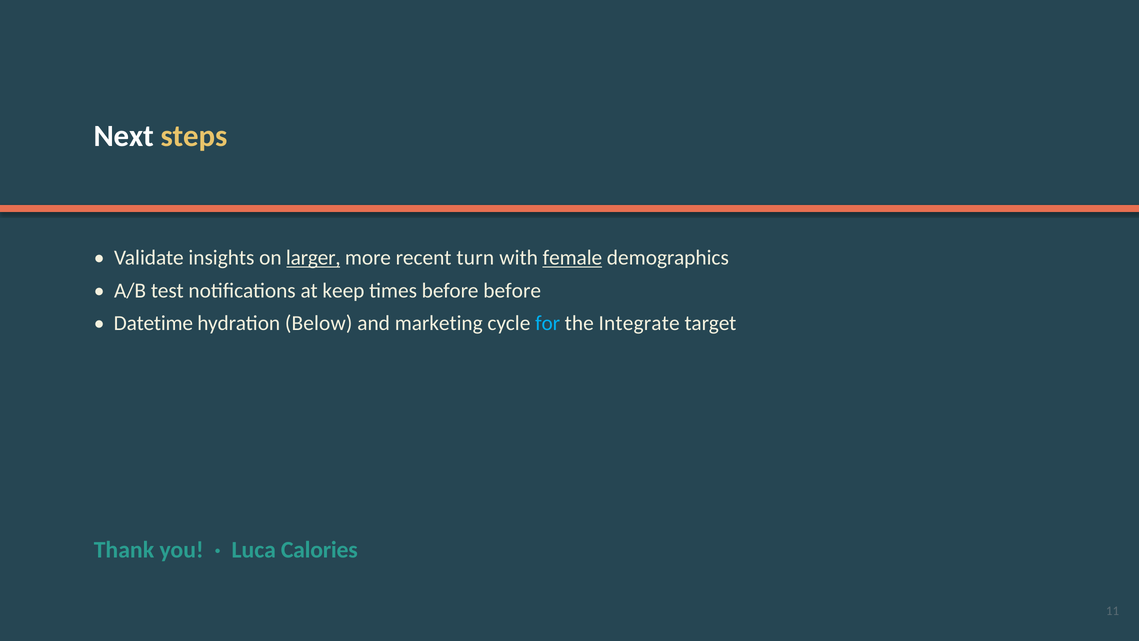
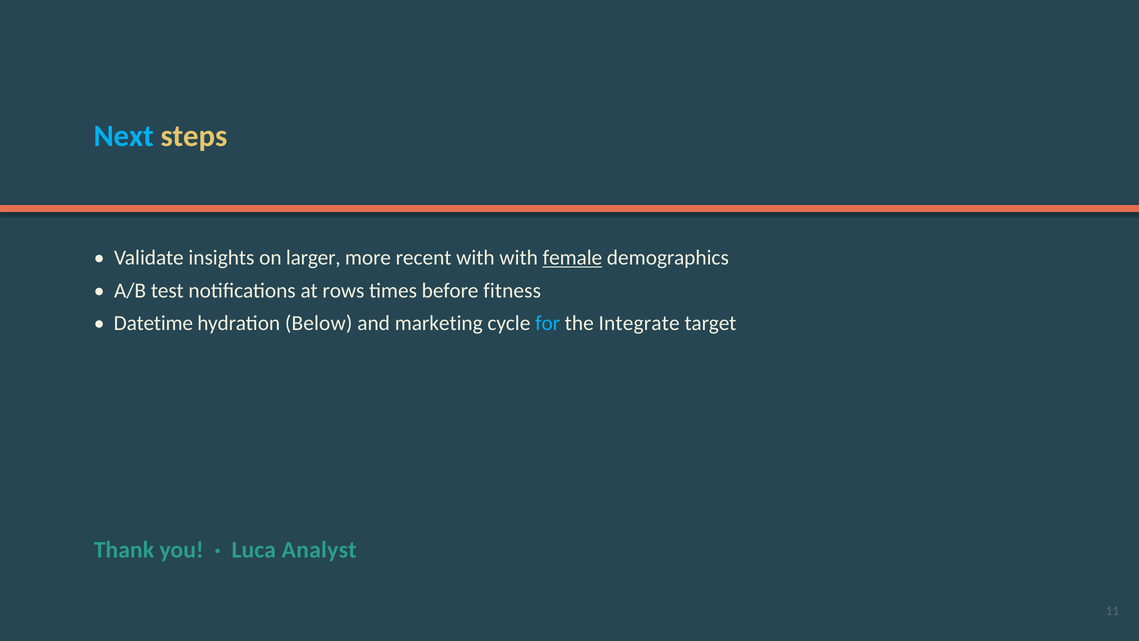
Next colour: white -> light blue (124, 136)
larger underline: present -> none (313, 258)
recent turn: turn -> with (475, 258)
keep: keep -> rows (343, 290)
before before: before -> fitness (512, 290)
Calories: Calories -> Analyst (319, 550)
